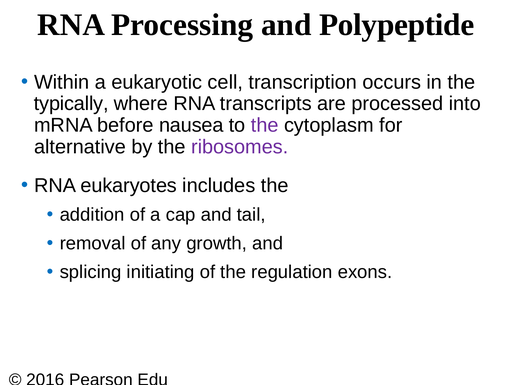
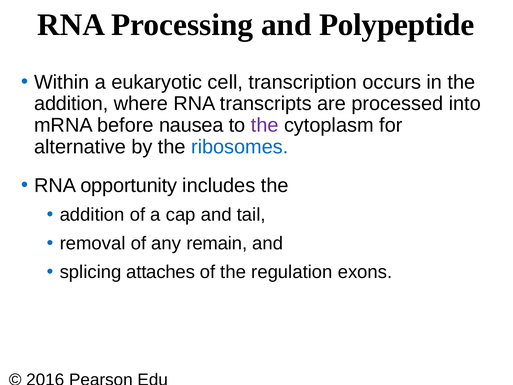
typically: typically -> addition (71, 104)
ribosomes colour: purple -> blue (240, 147)
eukaryotes: eukaryotes -> opportunity (129, 185)
growth: growth -> remain (217, 243)
initiating: initiating -> attaches (161, 272)
